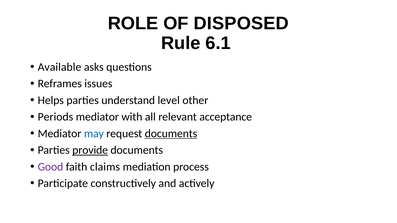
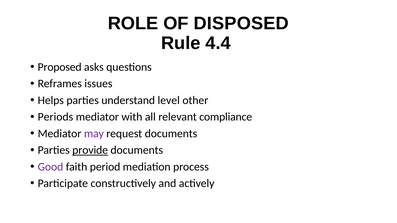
6.1: 6.1 -> 4.4 (218, 43)
Available: Available -> Proposed (60, 67)
acceptance: acceptance -> compliance (226, 117)
may colour: blue -> purple (94, 134)
documents underline: present -> none (171, 134)
claims: claims -> period (105, 167)
